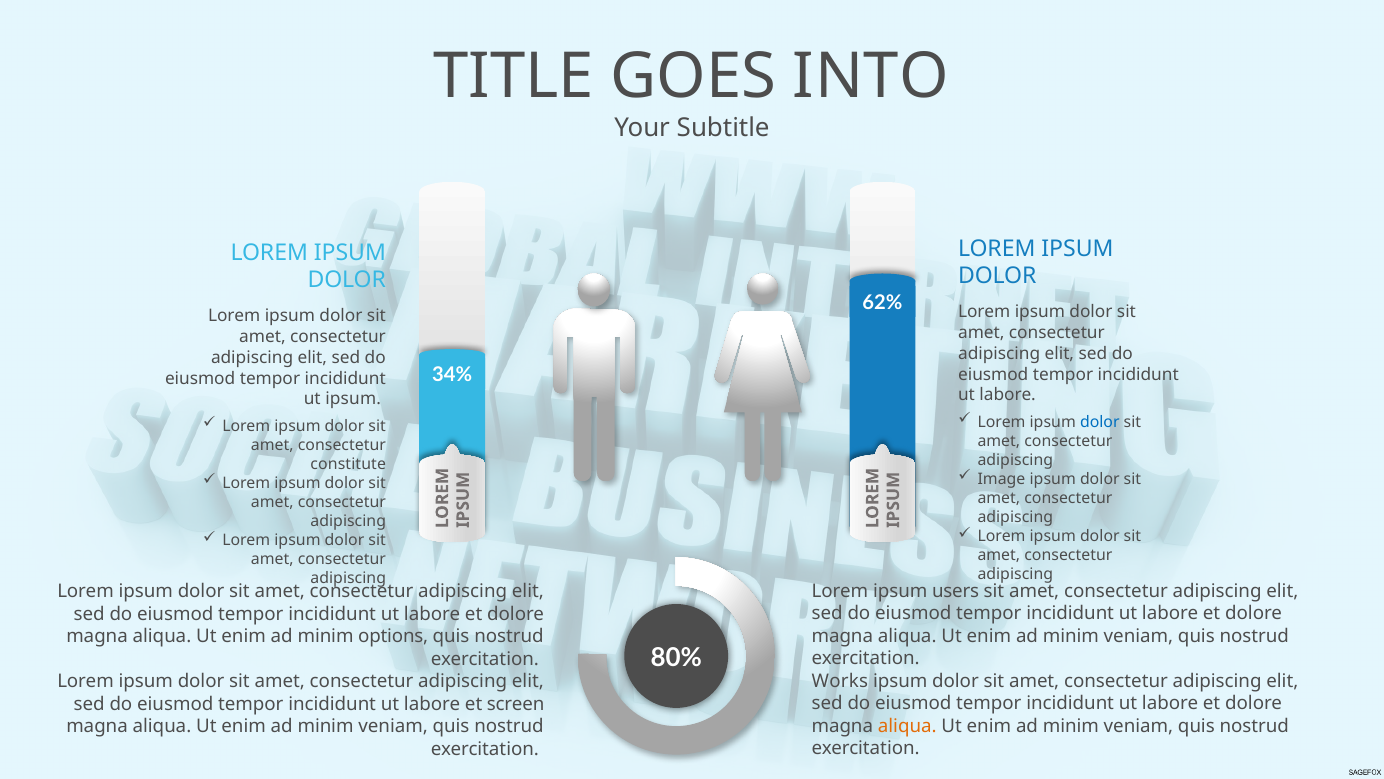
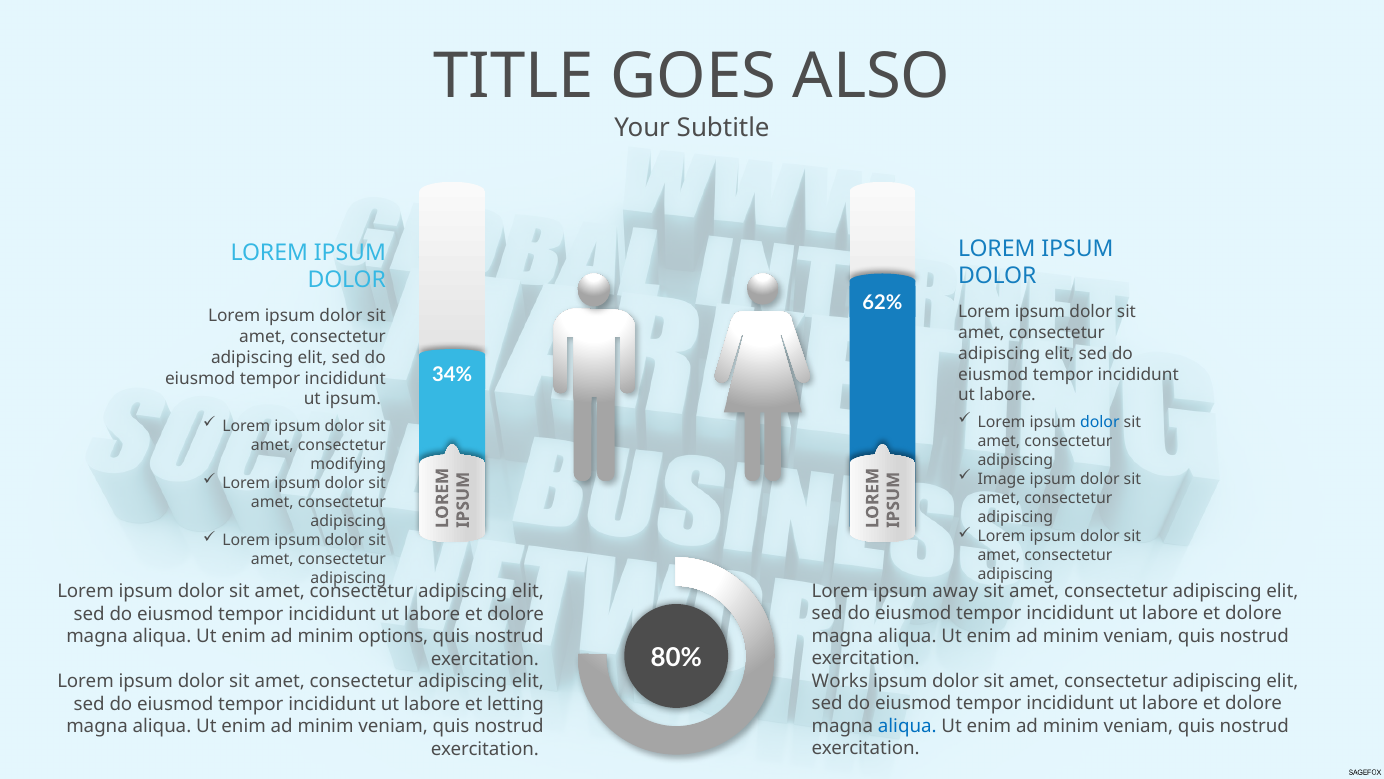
INTO: INTO -> ALSO (872, 77)
constitute: constitute -> modifying (348, 464)
users: users -> away (955, 591)
screen: screen -> letting (515, 703)
aliqua colour: orange -> blue (907, 726)
